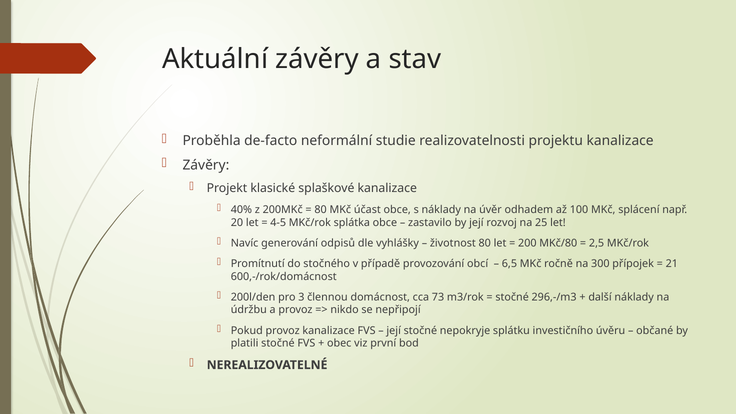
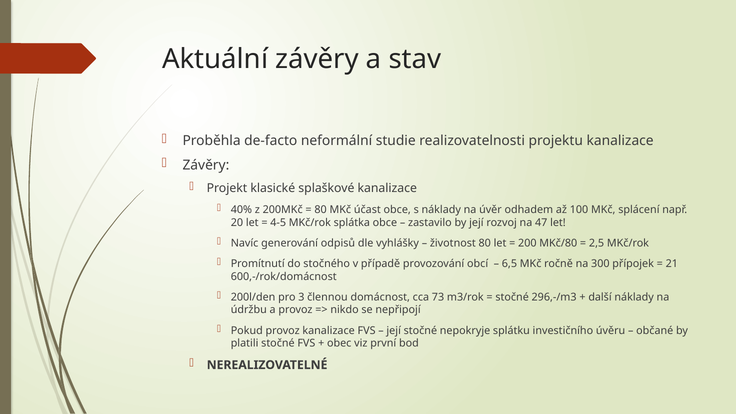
25: 25 -> 47 (541, 222)
